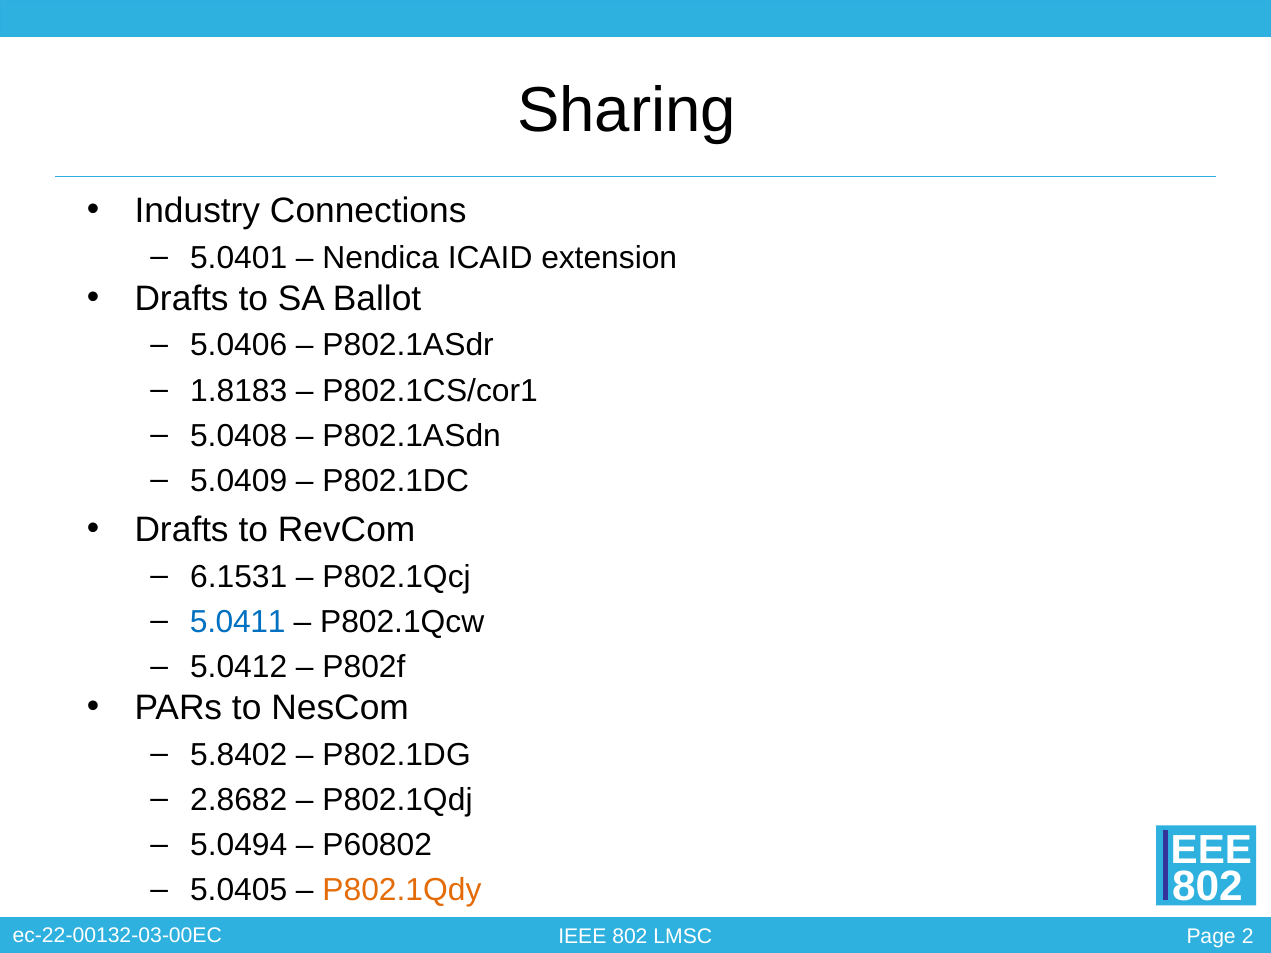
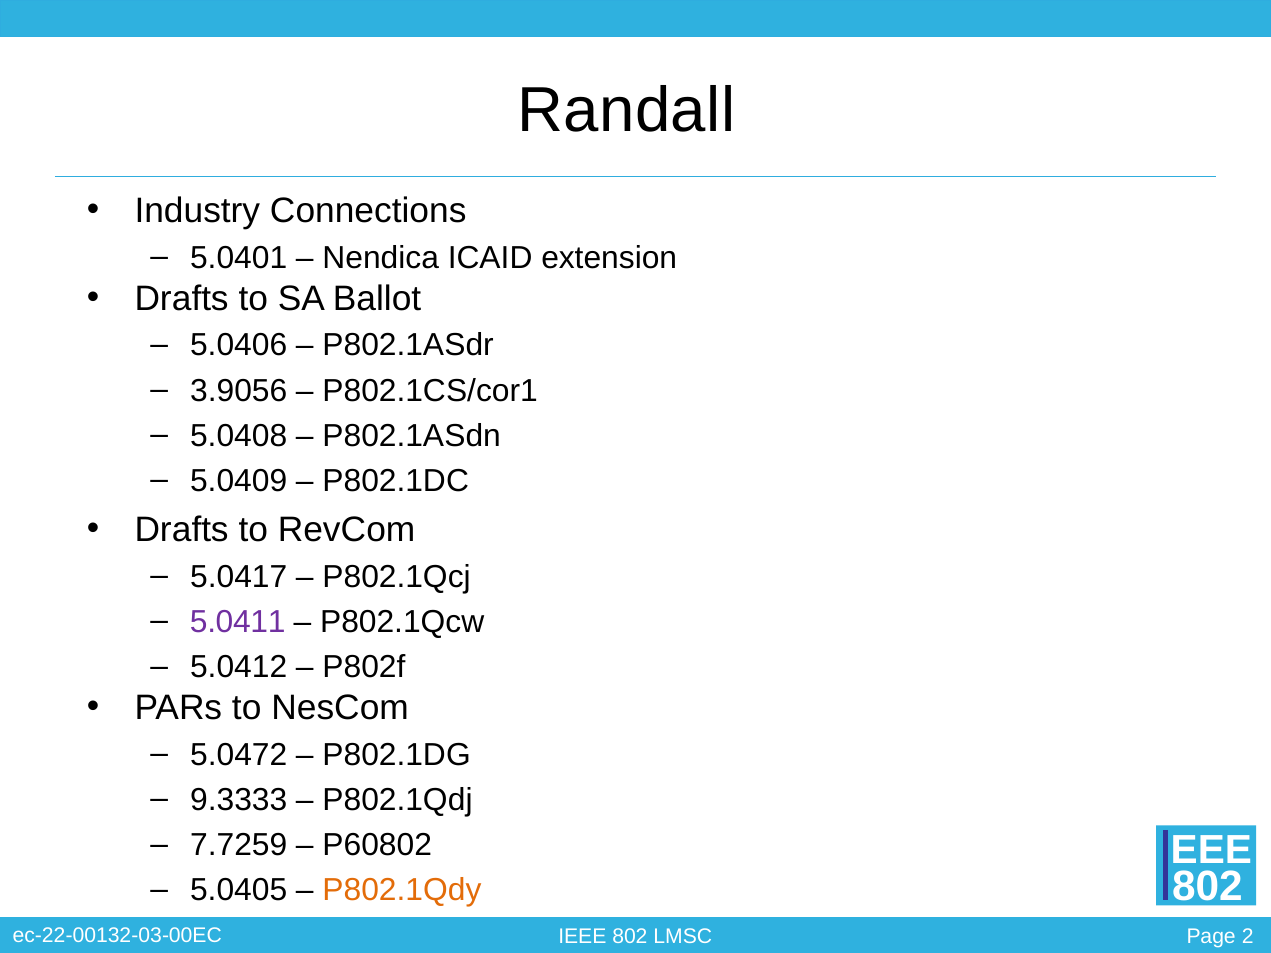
Sharing: Sharing -> Randall (626, 110)
1.8183: 1.8183 -> 3.9056 (239, 391)
6.1531: 6.1531 -> 5.0417 (239, 577)
5.0411 colour: blue -> purple (238, 622)
5.8402: 5.8402 -> 5.0472 (239, 755)
2.8682: 2.8682 -> 9.3333 (239, 800)
5.0494: 5.0494 -> 7.7259 (239, 845)
